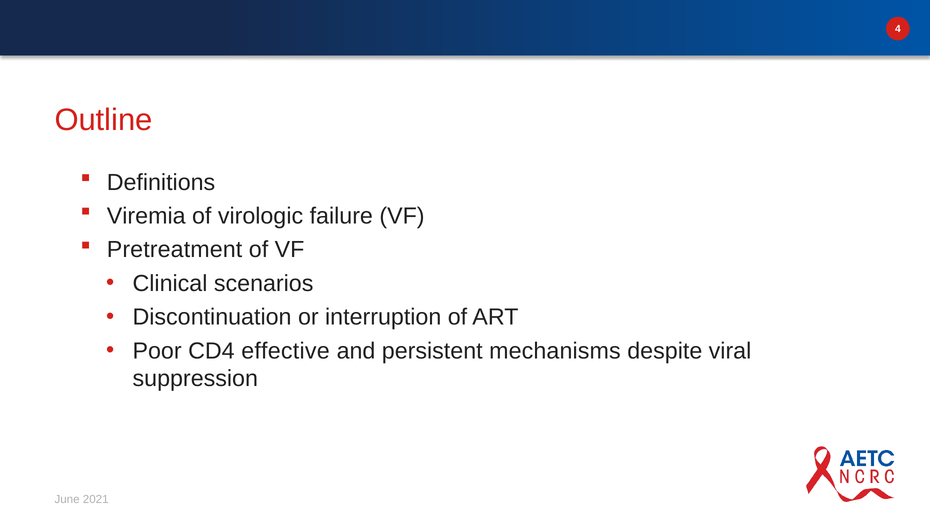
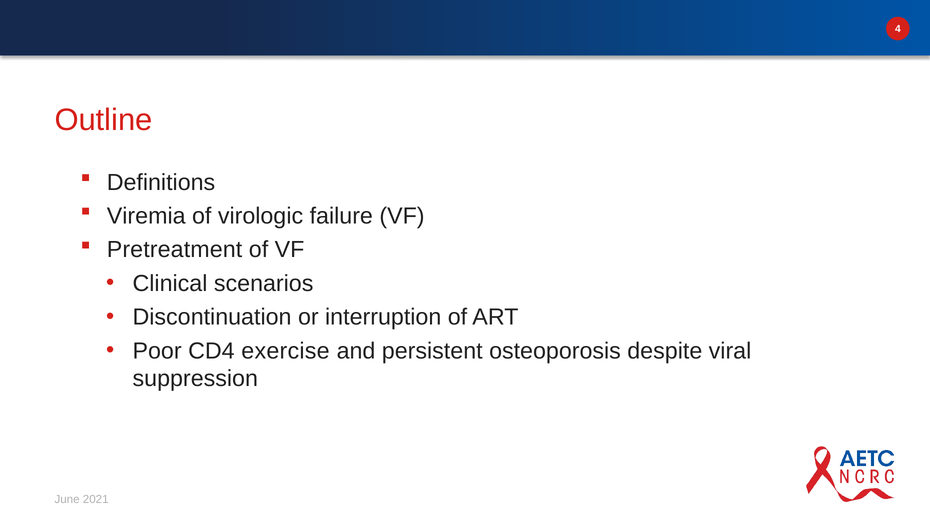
effective: effective -> exercise (285, 351)
mechanisms: mechanisms -> osteoporosis (555, 351)
